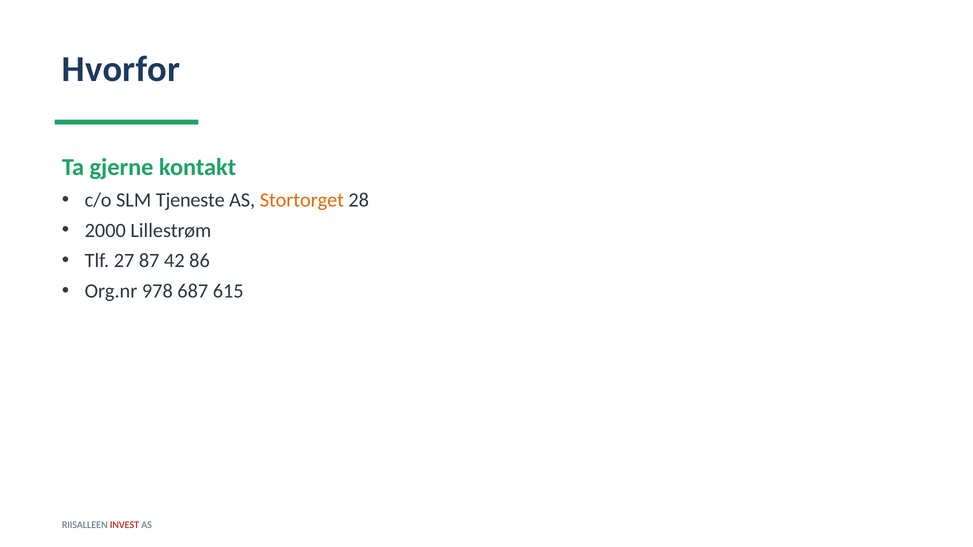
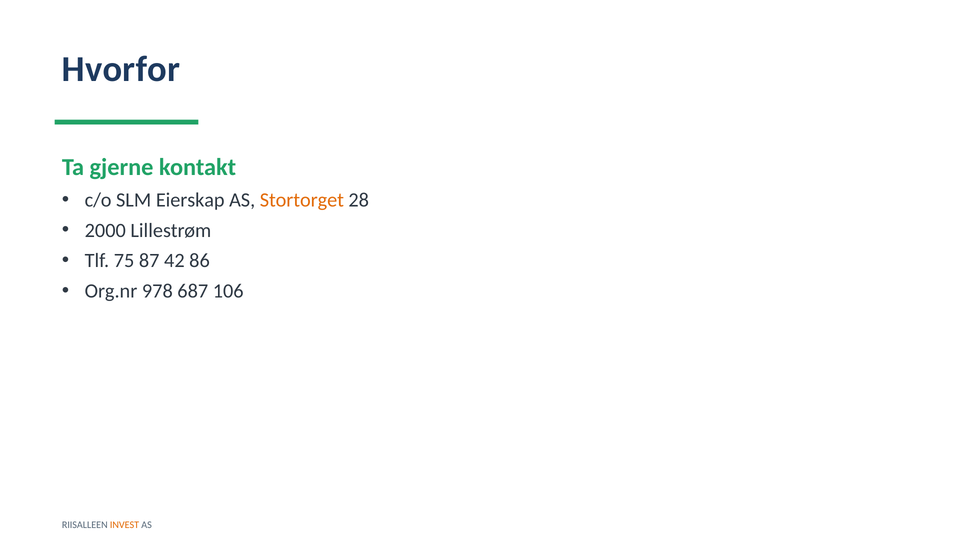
Tjeneste: Tjeneste -> Eierskap (190, 200)
27: 27 -> 75 (124, 261)
615: 615 -> 106 (228, 291)
INVEST colour: red -> orange (125, 525)
